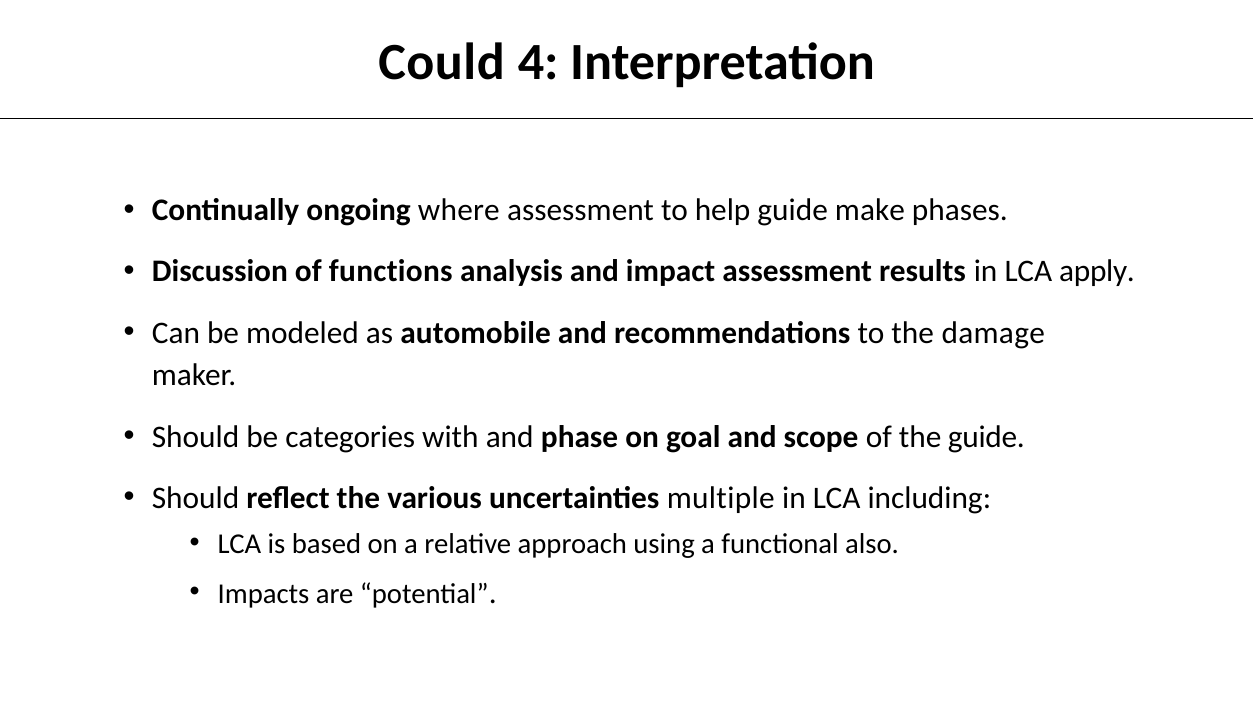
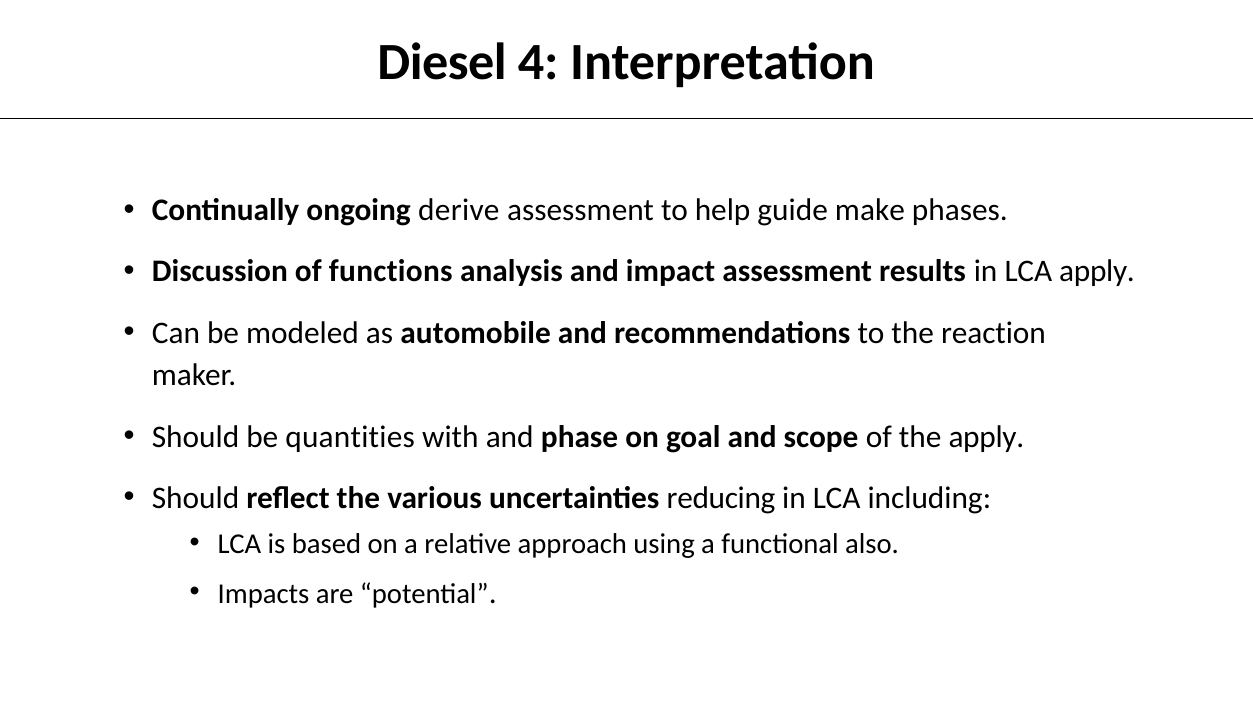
Could: Could -> Diesel (442, 63)
where: where -> derive (459, 210)
damage: damage -> reaction (993, 333)
categories: categories -> quantities (350, 437)
the guide: guide -> apply (986, 437)
multiple: multiple -> reducing (721, 498)
